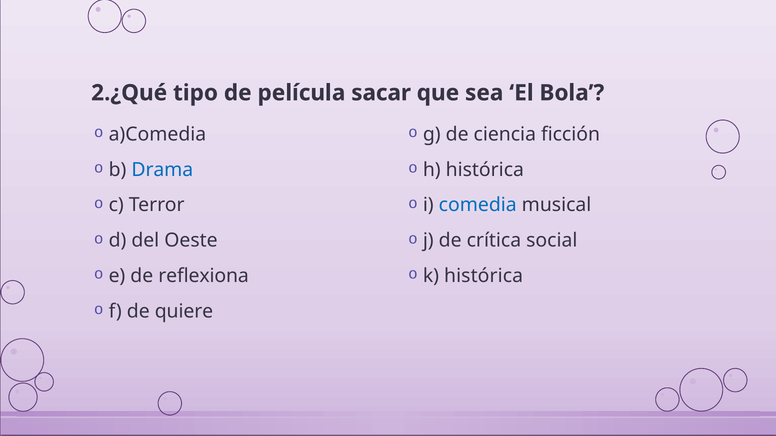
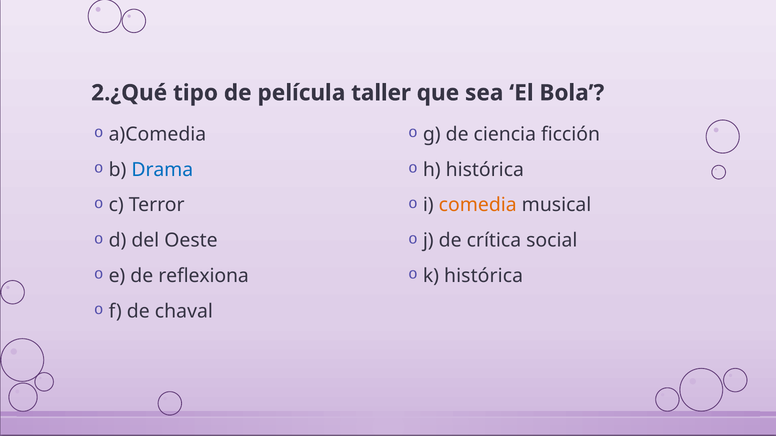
sacar: sacar -> taller (381, 93)
comedia colour: blue -> orange (478, 205)
quiere: quiere -> chaval (184, 312)
